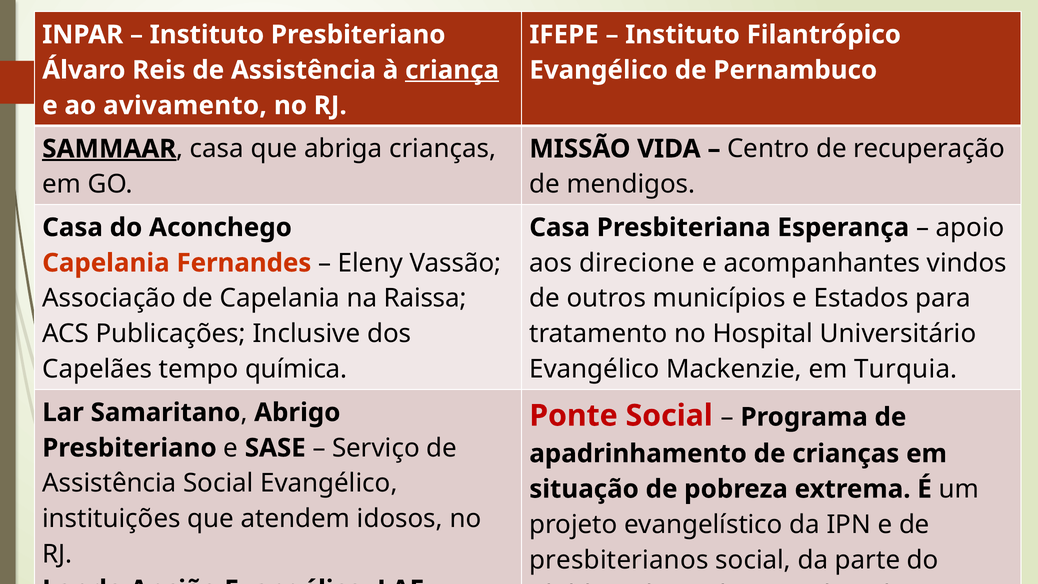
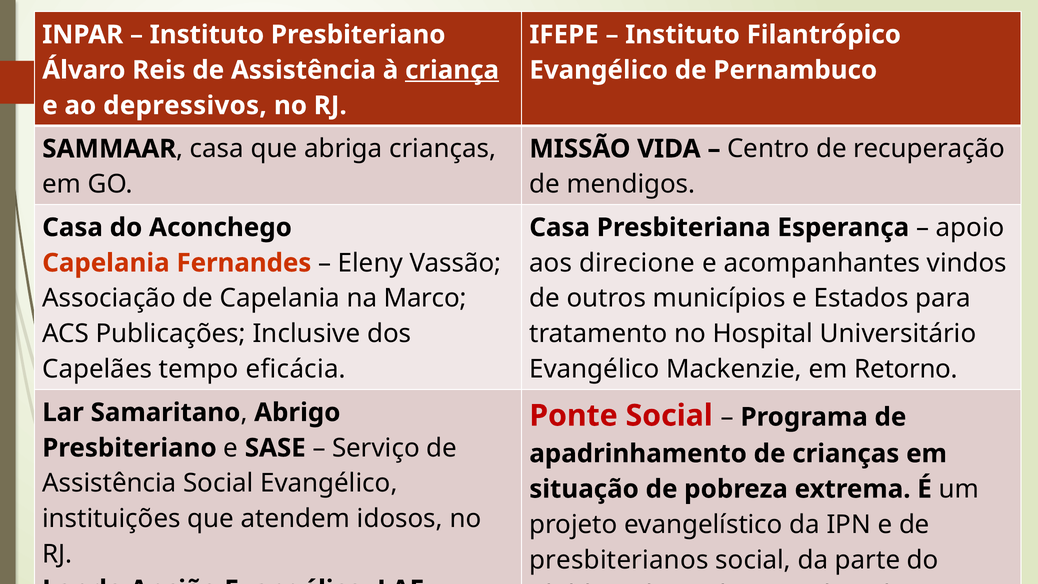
avivamento: avivamento -> depressivos (185, 106)
SAMMAAR underline: present -> none (109, 149)
Raissa: Raissa -> Marco (425, 298)
química: química -> eficácia (296, 369)
Turquia: Turquia -> Retorno (906, 369)
